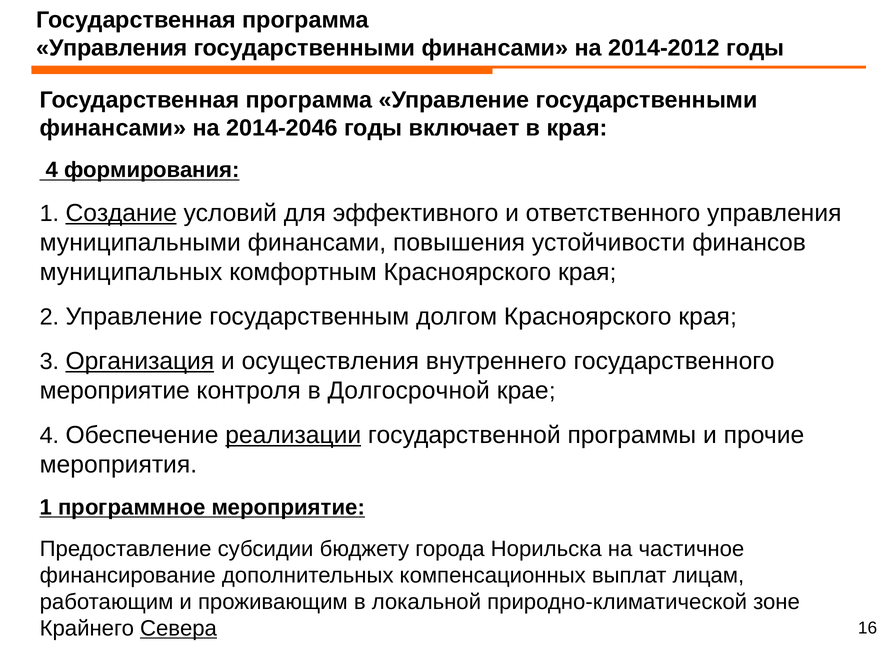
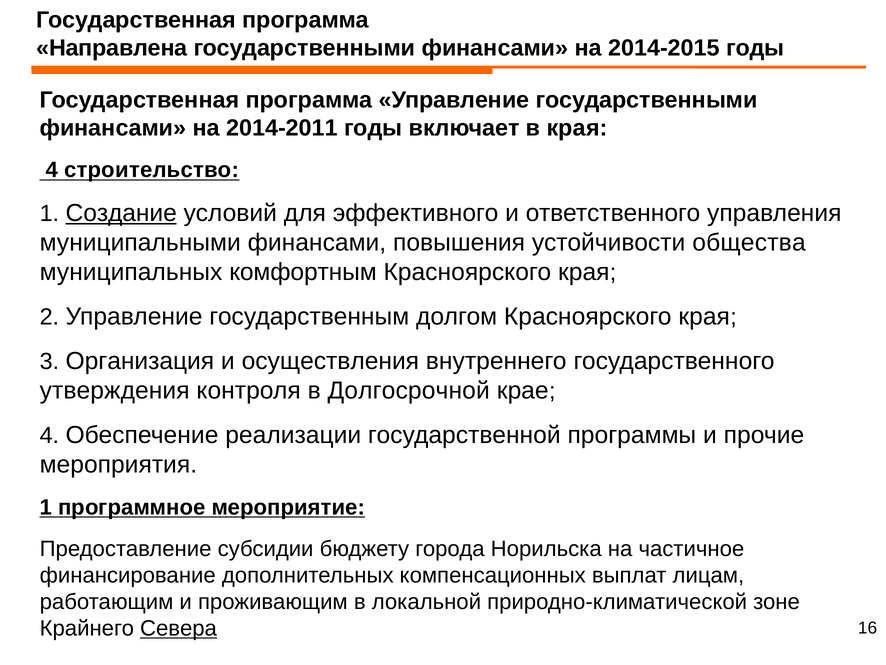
Управления: Управления -> Направлена (112, 48)
2014-2012: 2014-2012 -> 2014-2015 (664, 48)
2014-2046: 2014-2046 -> 2014-2011 (282, 128)
формирования: формирования -> строительство (152, 170)
финансов: финансов -> общества (749, 243)
Организация underline: present -> none (140, 361)
мероприятие: мероприятие -> утверждения (115, 390)
реализации underline: present -> none (293, 435)
